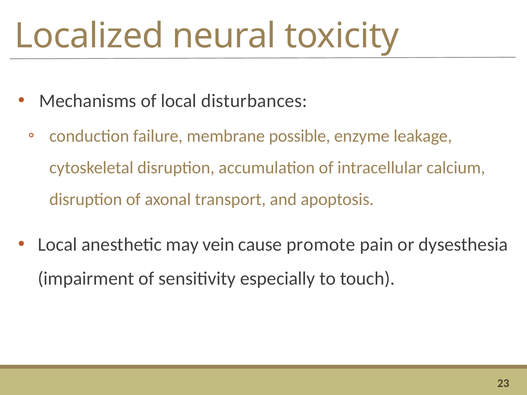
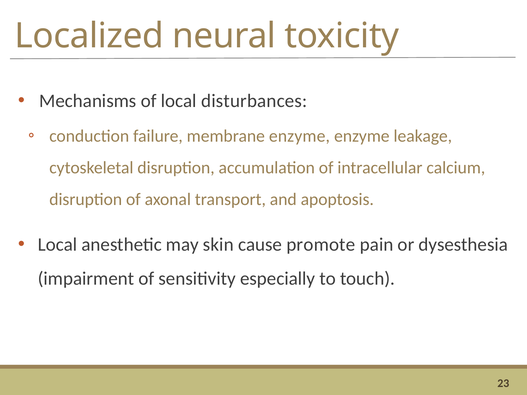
membrane possible: possible -> enzyme (299, 136)
vein: vein -> skin (218, 245)
